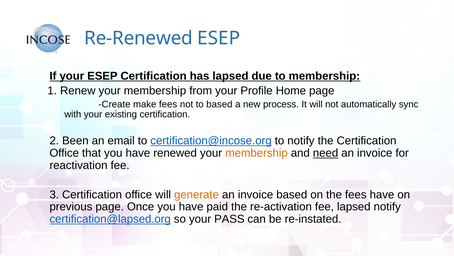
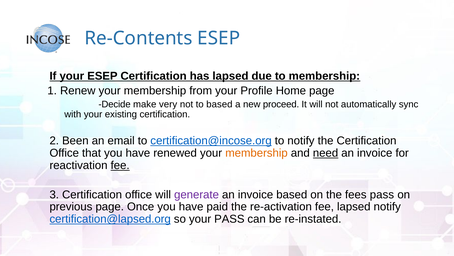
Re-Renewed: Re-Renewed -> Re-Contents (138, 38)
Create: Create -> Decide (115, 104)
make fees: fees -> very (168, 104)
process: process -> proceed (281, 104)
fee underline: none -> present (120, 165)
generate colour: orange -> purple (197, 194)
fees have: have -> pass (382, 194)
